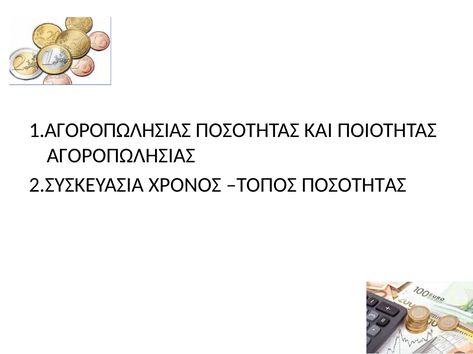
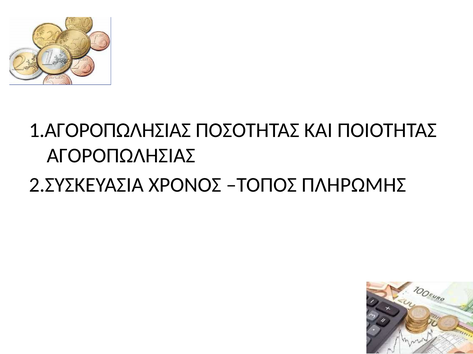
ΤΟΠΟΣ ΠΟΣΟΤΗΤΑΣ: ΠΟΣΟΤΗΤΑΣ -> ΠΛΗΡΩΜΗΣ (354, 185)
